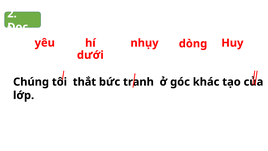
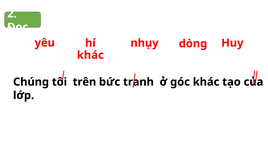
dưới: dưới -> khác (90, 55)
thắt: thắt -> trên (84, 82)
